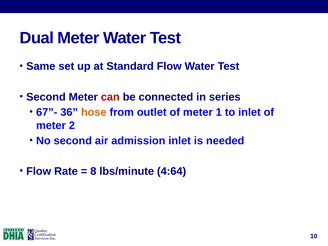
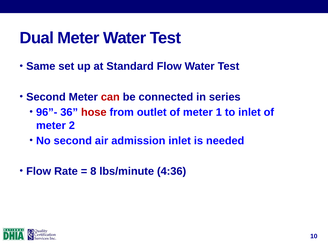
67”-: 67”- -> 96”- (47, 112)
hose colour: orange -> red (94, 112)
4:64: 4:64 -> 4:36 (172, 171)
